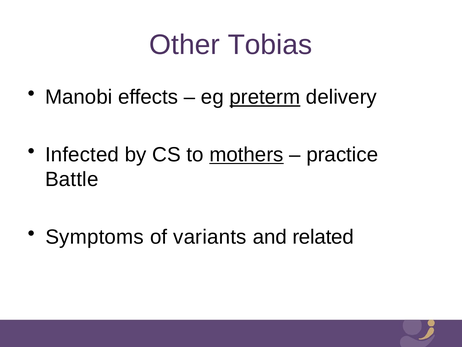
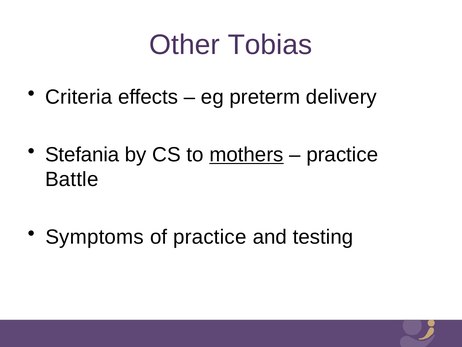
Manobi: Manobi -> Criteria (79, 97)
preterm underline: present -> none (265, 97)
Infected: Infected -> Stefania (82, 154)
of variants: variants -> practice (210, 237)
related: related -> testing (323, 237)
